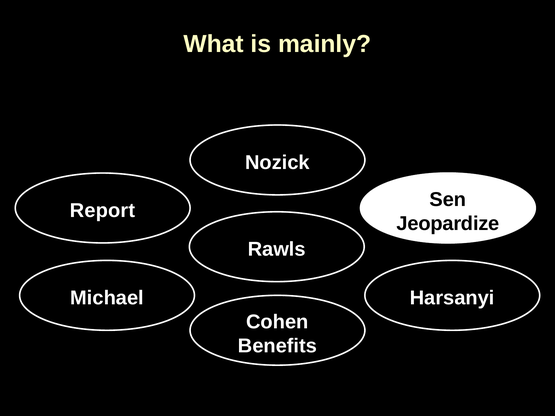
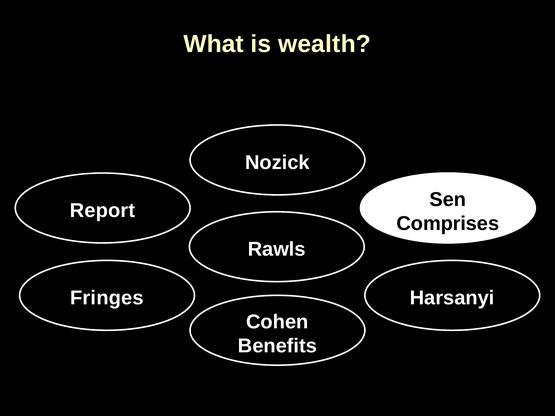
mainly: mainly -> wealth (324, 44)
Jeopardize: Jeopardize -> Comprises (448, 224)
Michael: Michael -> Fringes (107, 298)
